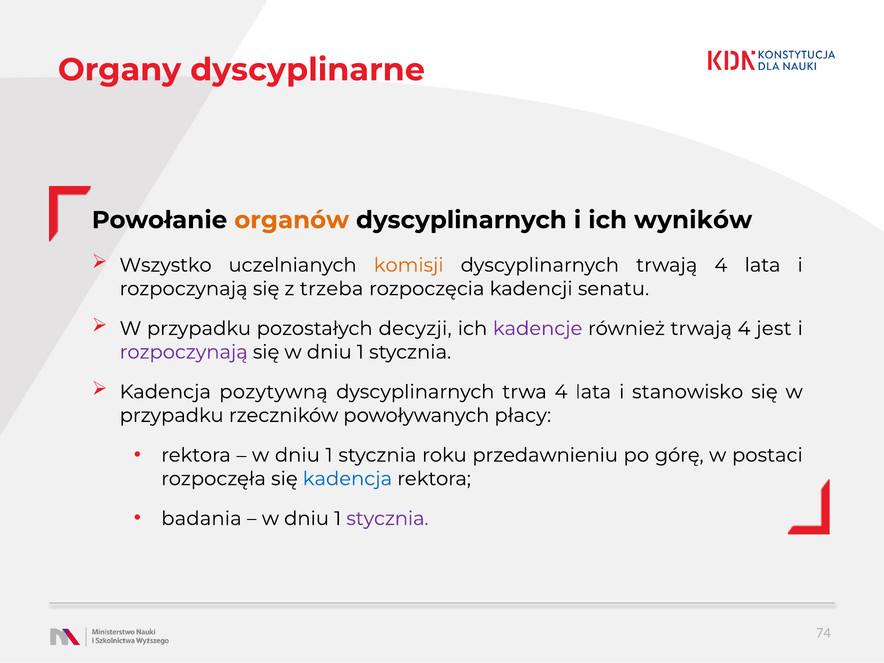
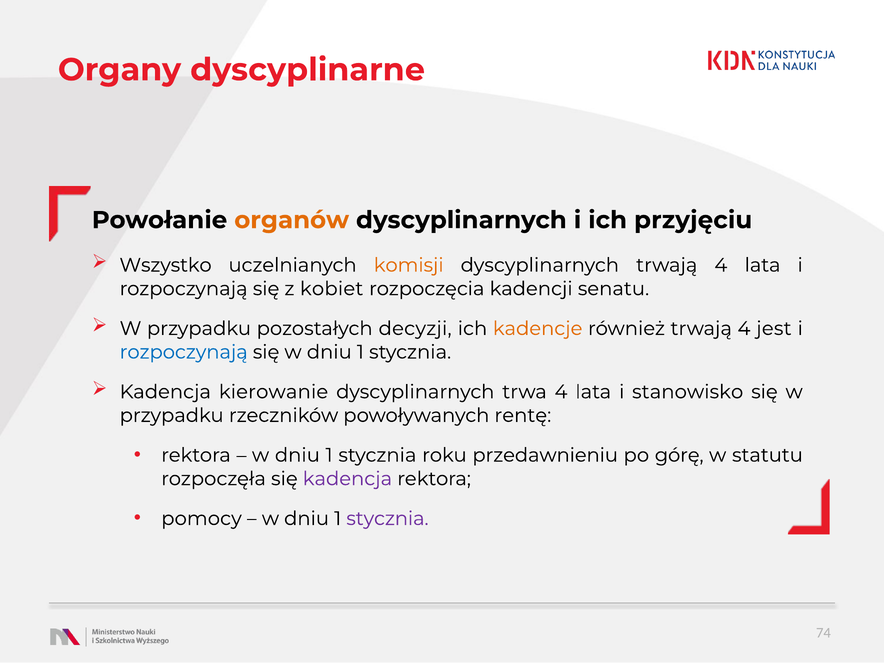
wyników: wyników -> przyjęciu (693, 220)
trzeba: trzeba -> kobiet (332, 289)
kadencje colour: purple -> orange (538, 329)
rozpoczynają colour: purple -> blue (184, 352)
pozytywną: pozytywną -> kierowanie (274, 392)
płacy: płacy -> rentę (523, 415)
postaci: postaci -> statutu (767, 455)
kadencja colour: blue -> purple (347, 479)
badania: badania -> pomocy (201, 519)
